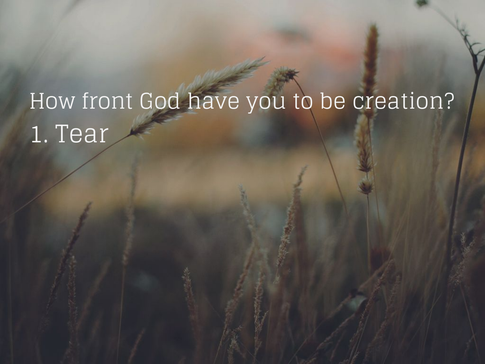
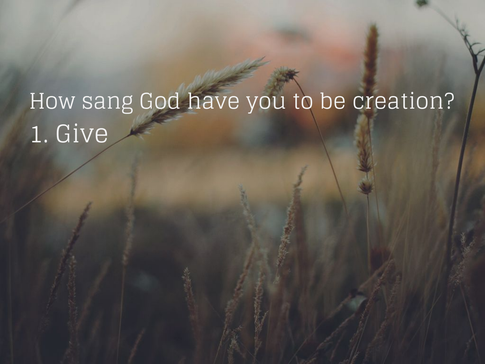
front: front -> sang (108, 102)
Tear: Tear -> Give (82, 134)
